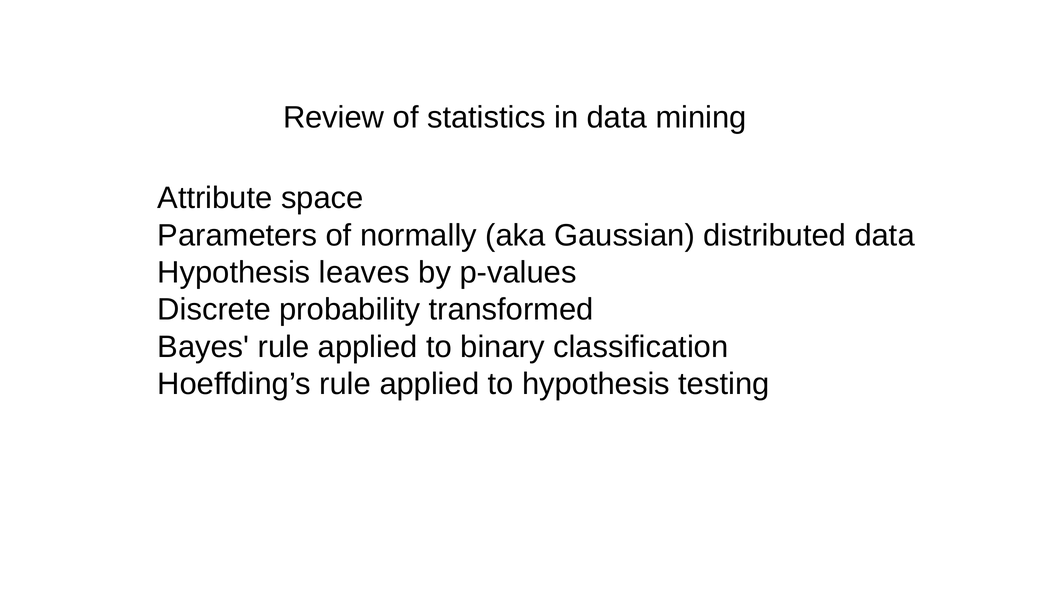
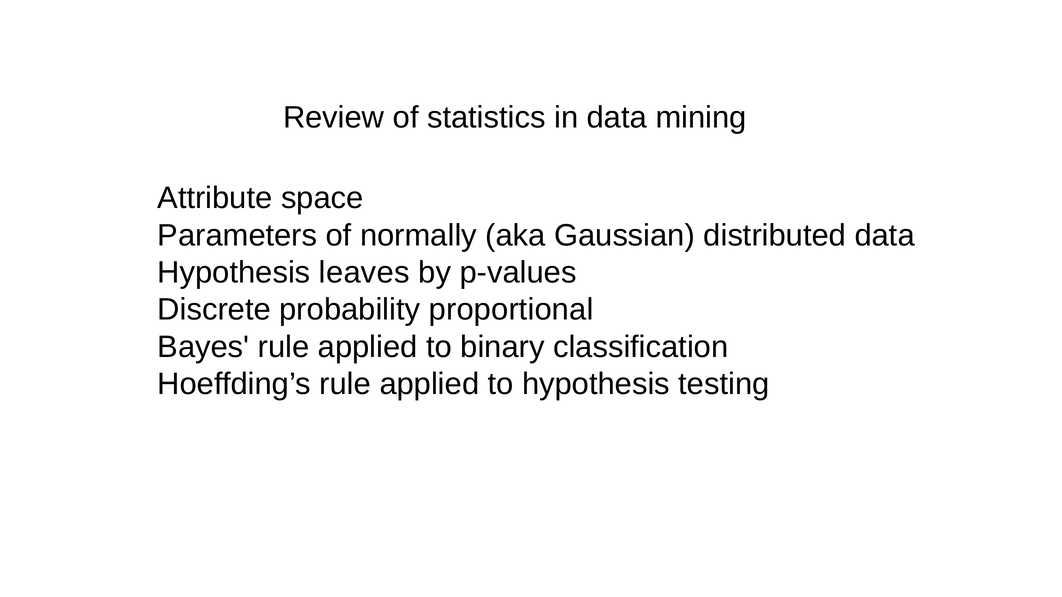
transformed: transformed -> proportional (511, 310)
